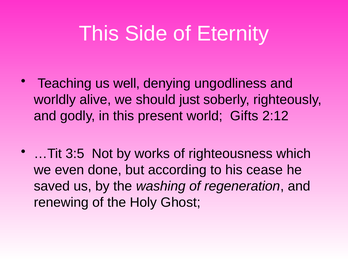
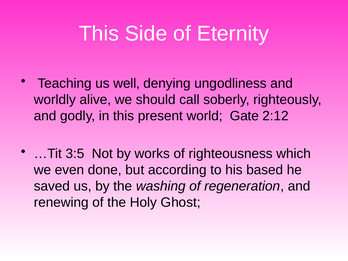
just: just -> call (190, 100)
Gifts: Gifts -> Gate (244, 116)
cease: cease -> based (265, 170)
